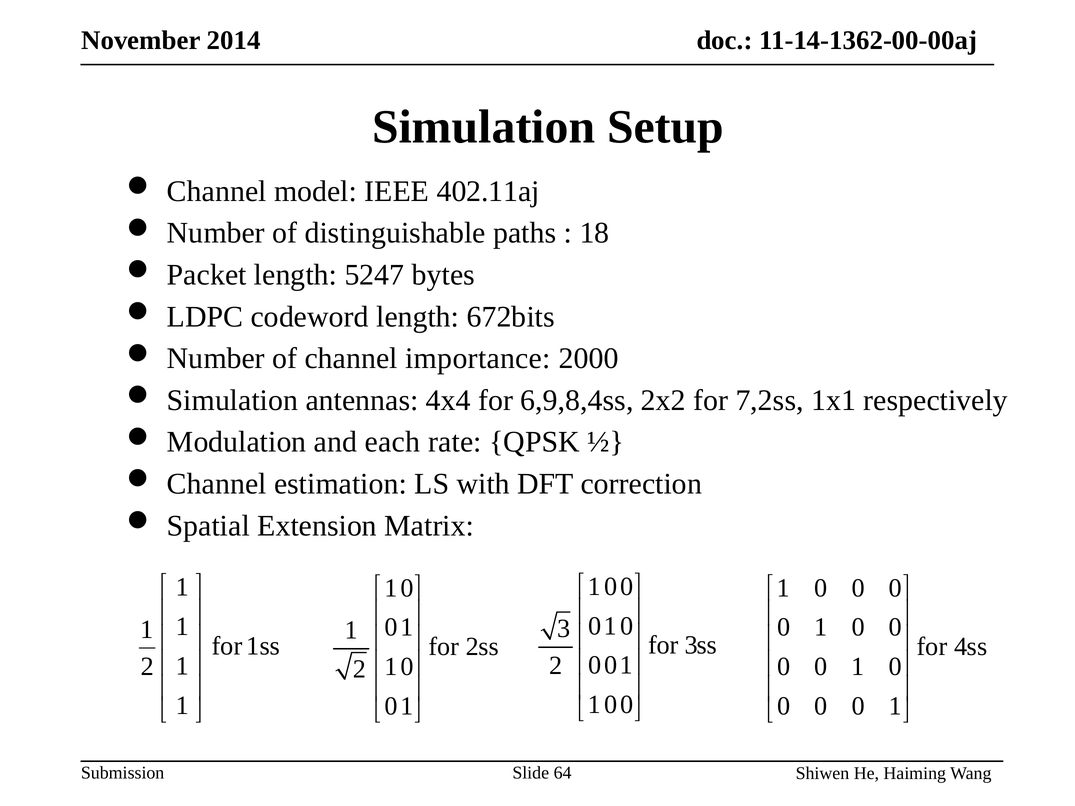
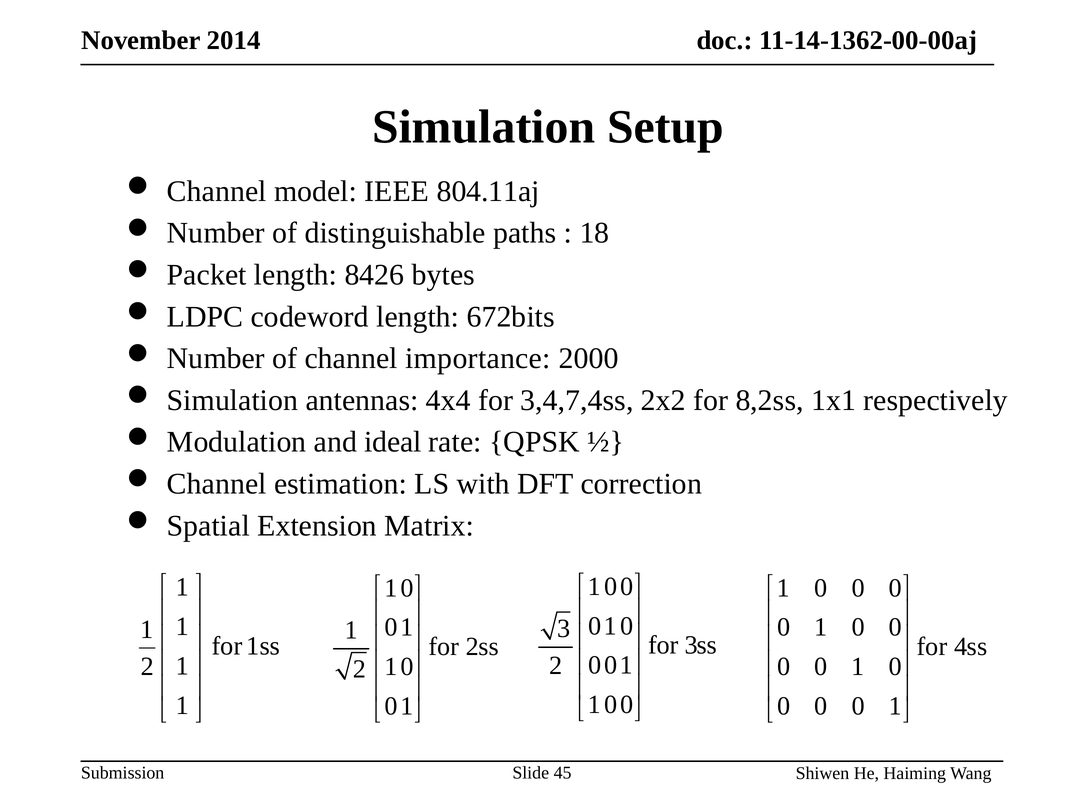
402.11aj: 402.11aj -> 804.11aj (488, 191)
5247: 5247 -> 8426 (374, 275)
6,9,8,4ss: 6,9,8,4ss -> 3,4,7,4ss (577, 400)
7,2ss: 7,2ss -> 8,2ss (770, 400)
each: each -> ideal (393, 442)
64: 64 -> 45 (563, 773)
